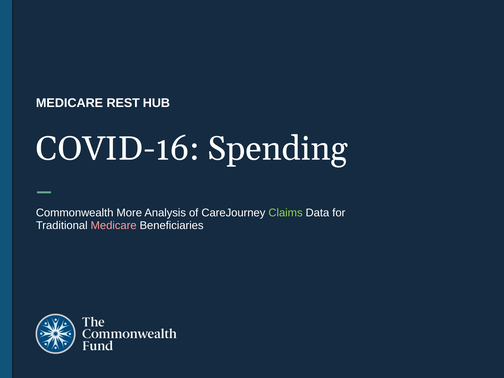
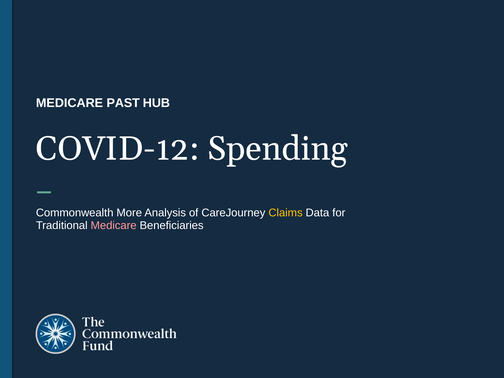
REST: REST -> PAST (123, 103)
COVID-16: COVID-16 -> COVID-12 (118, 149)
Claims colour: light green -> yellow (286, 213)
